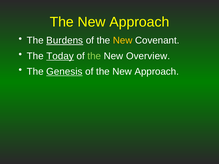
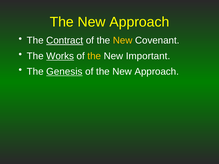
Burdens: Burdens -> Contract (65, 40)
Today: Today -> Works (60, 56)
the colour: light green -> yellow (94, 56)
Overview: Overview -> Important (148, 56)
